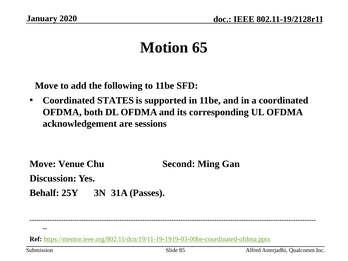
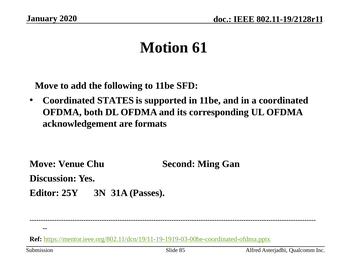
65: 65 -> 61 (200, 47)
sessions: sessions -> formats (151, 124)
Behalf: Behalf -> Editor (44, 193)
